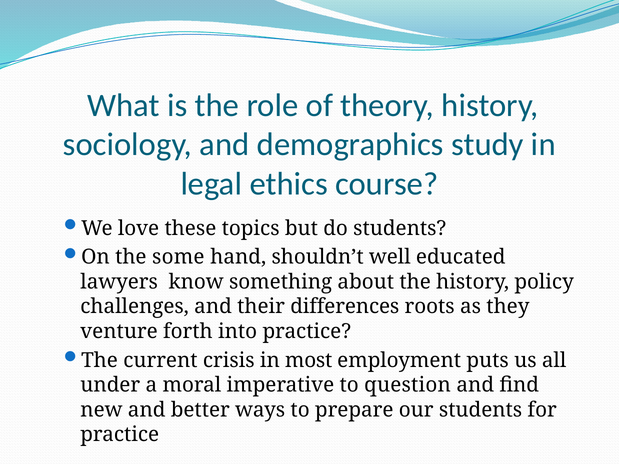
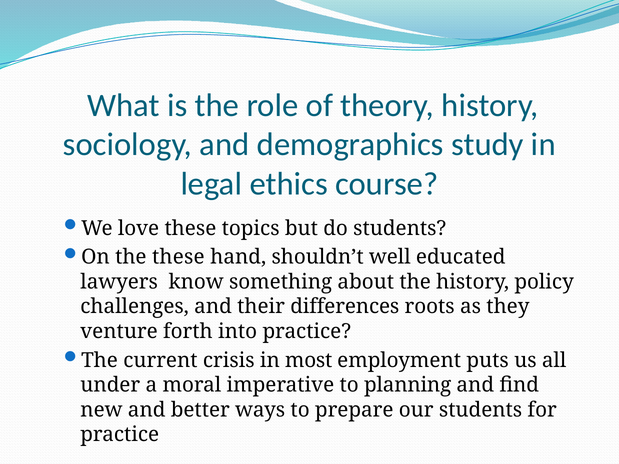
the some: some -> these (178, 257)
question: question -> planning (408, 385)
